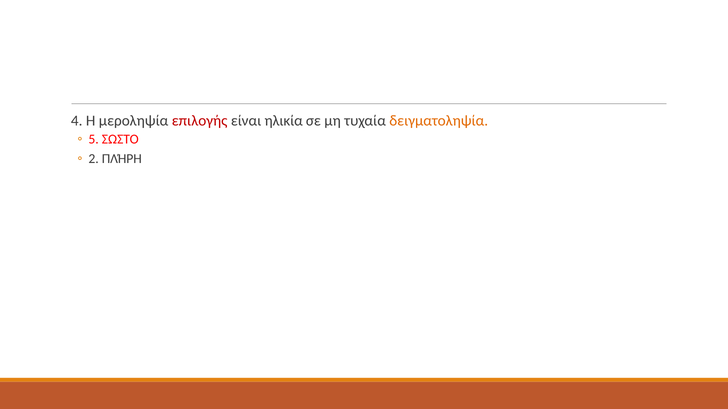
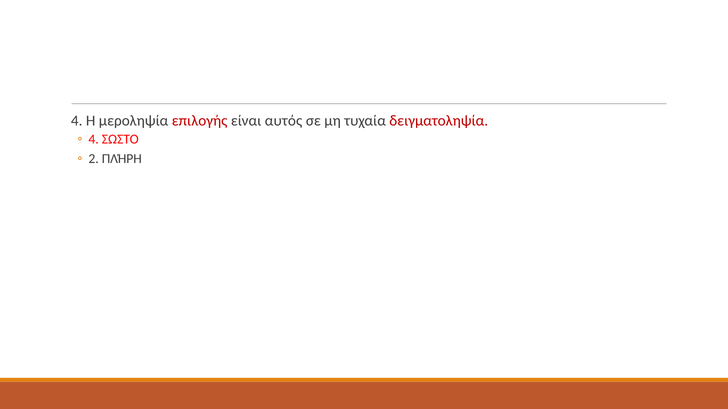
ηλικία: ηλικία -> αυτός (284, 121)
δειγματοληψία colour: orange -> red (439, 121)
5: 5 -> 4 (94, 140)
